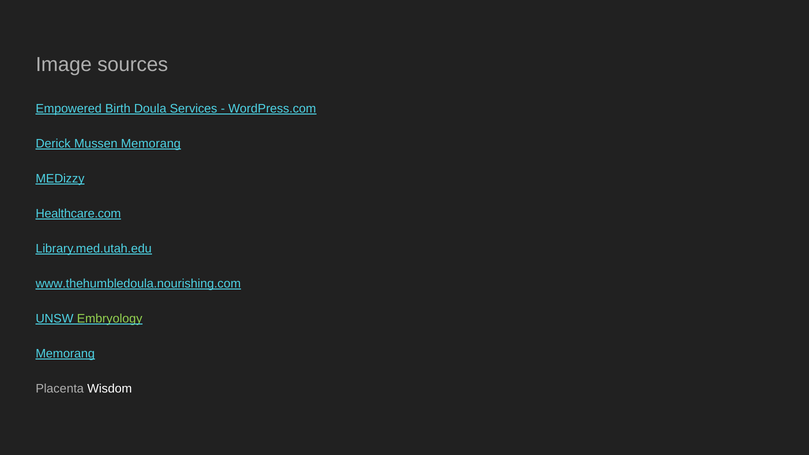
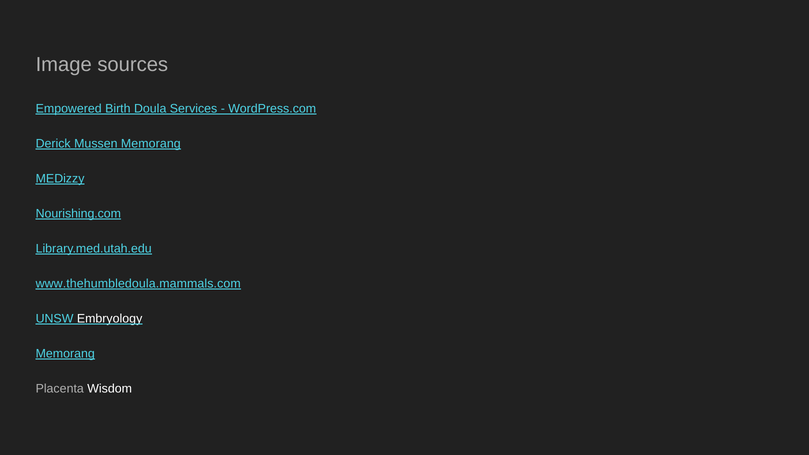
Healthcare.com: Healthcare.com -> Nourishing.com (78, 214)
www.thehumbledoula.nourishing.com: www.thehumbledoula.nourishing.com -> www.thehumbledoula.mammals.com (138, 284)
Embryology colour: light green -> white (110, 319)
